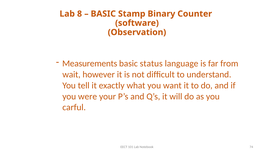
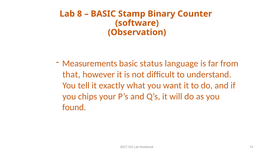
wait: wait -> that (71, 75)
were: were -> chips (88, 96)
carful: carful -> found (74, 107)
